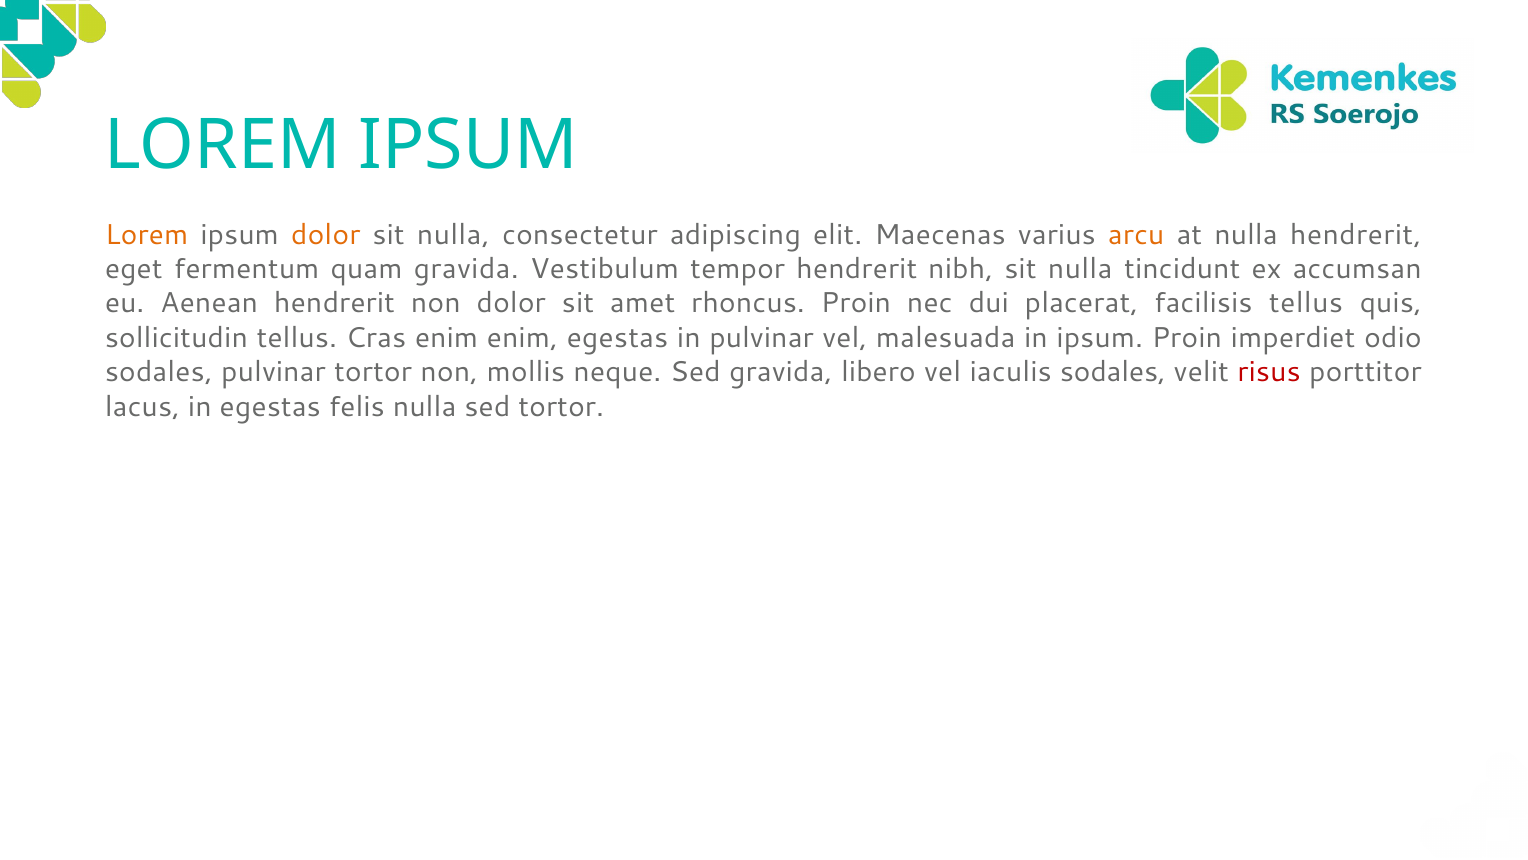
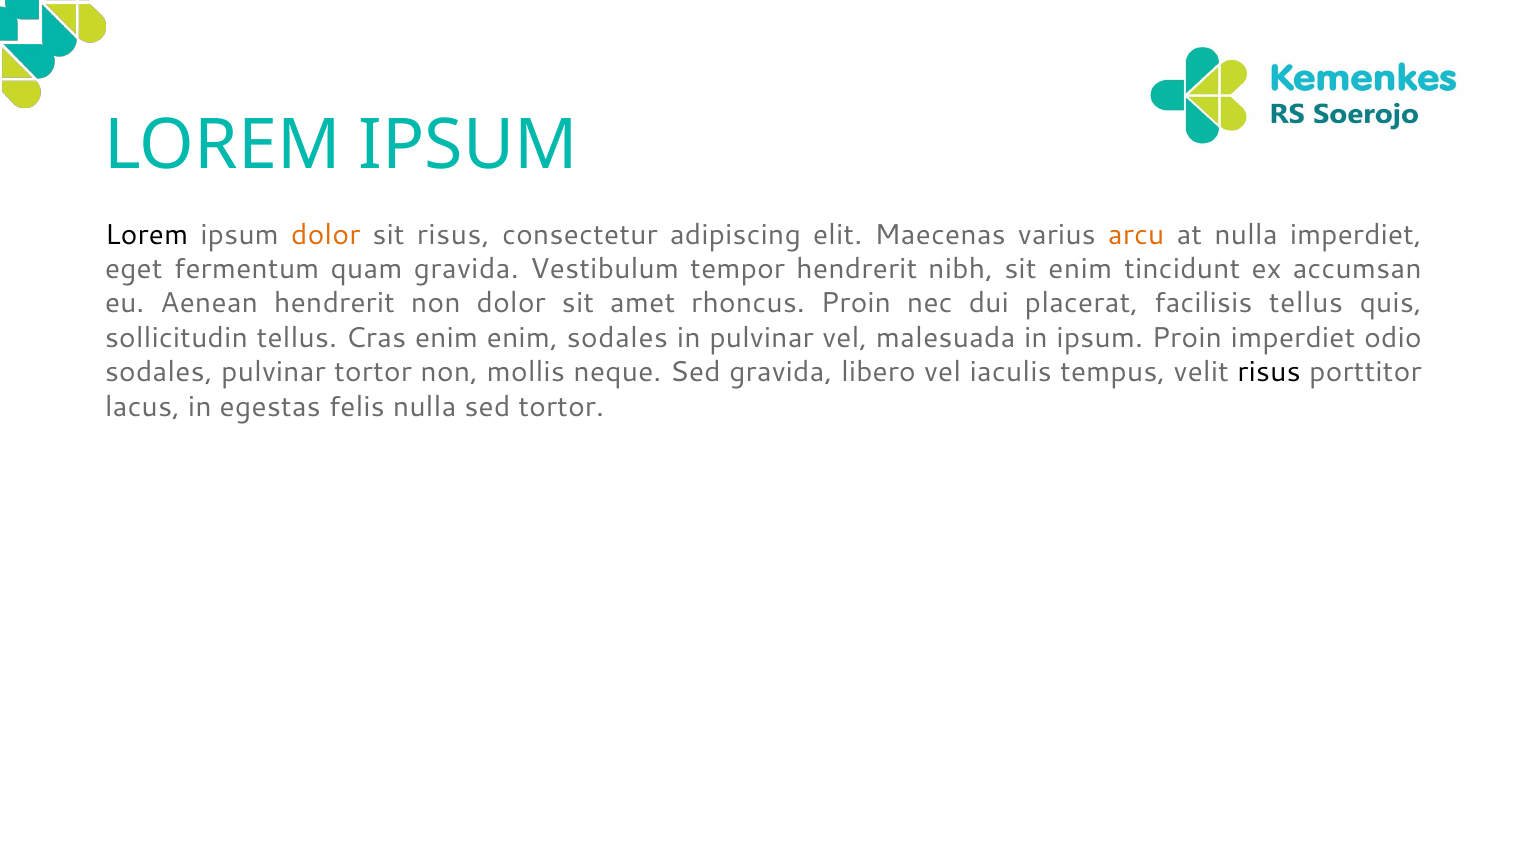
Lorem colour: orange -> black (147, 235)
nulla: nulla -> risus (453, 235)
nulla hendrerit: hendrerit -> imperdiet (1356, 235)
nibh sit nulla: nulla -> enim (1080, 269)
enim egestas: egestas -> sodales (617, 338)
iaculis sodales: sodales -> tempus (1113, 372)
risus colour: red -> black (1269, 372)
